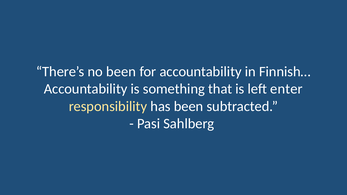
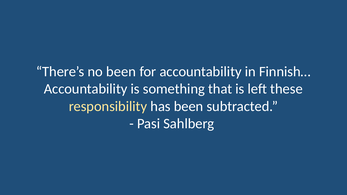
enter: enter -> these (286, 89)
